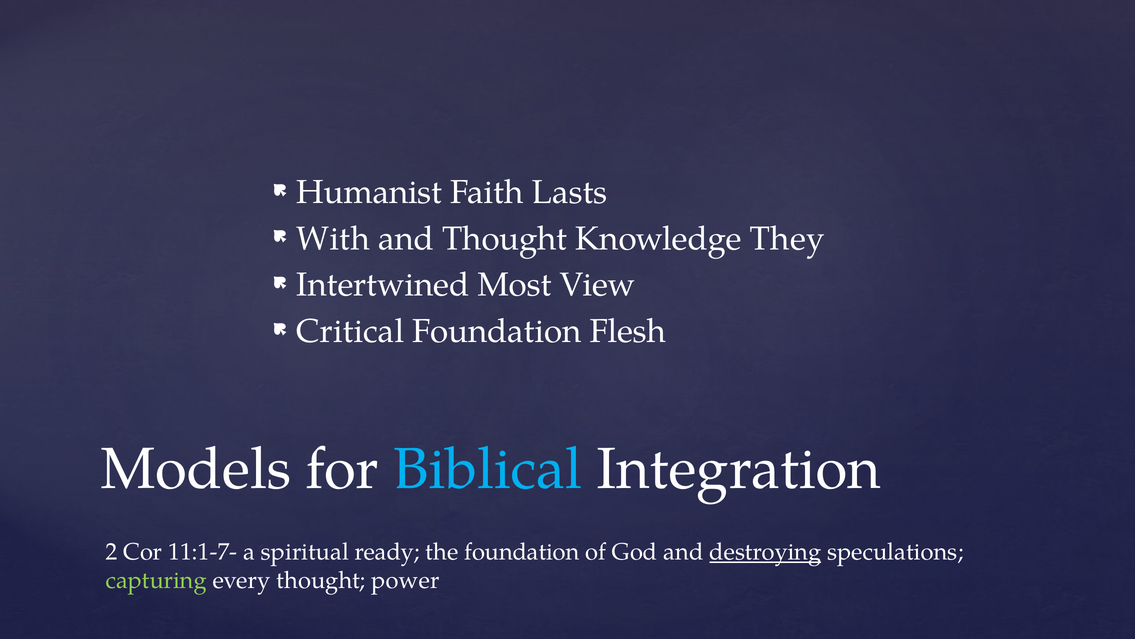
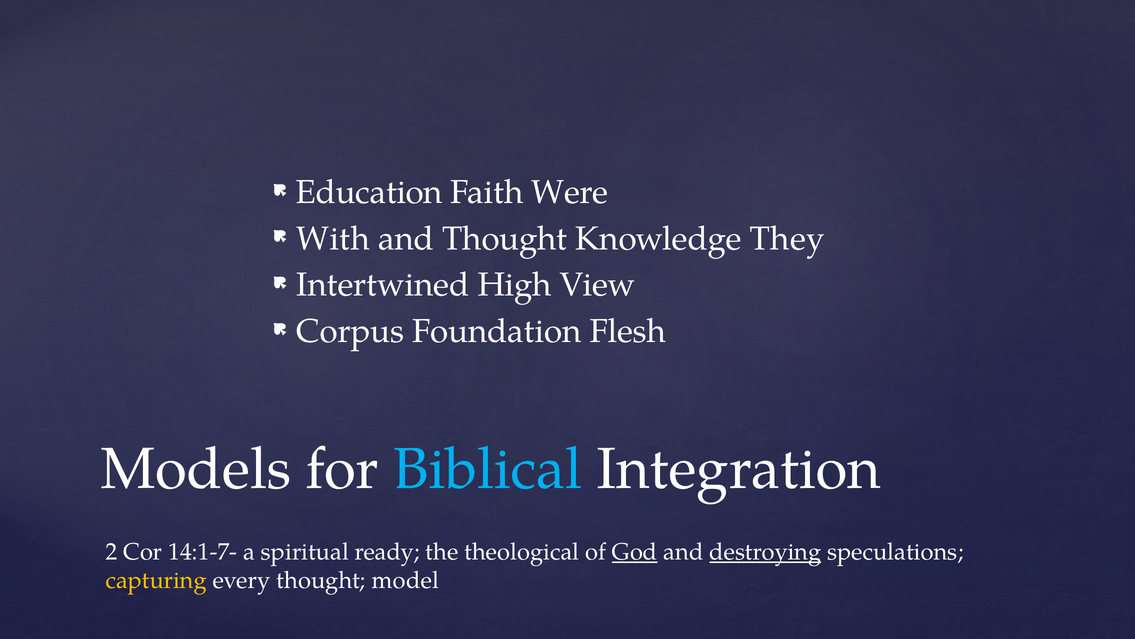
Humanist: Humanist -> Education (369, 192)
Lasts: Lasts -> Were (570, 192)
Most: Most -> High (515, 285)
Critical: Critical -> Corpus (350, 331)
11:1-7-: 11:1-7- -> 14:1-7- (203, 552)
the foundation: foundation -> theological (522, 552)
God underline: none -> present (635, 552)
capturing colour: light green -> yellow (156, 580)
power: power -> model (406, 580)
